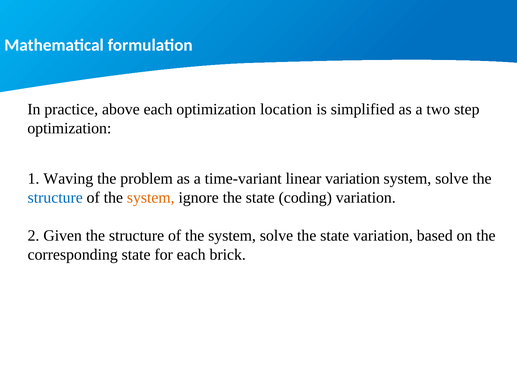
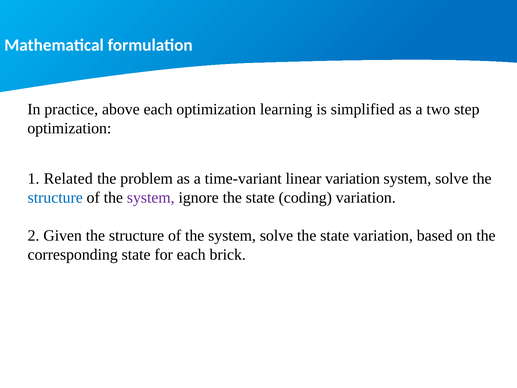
location: location -> learning (286, 109)
Waving: Waving -> Related (68, 179)
system colour: orange -> purple (151, 197)
